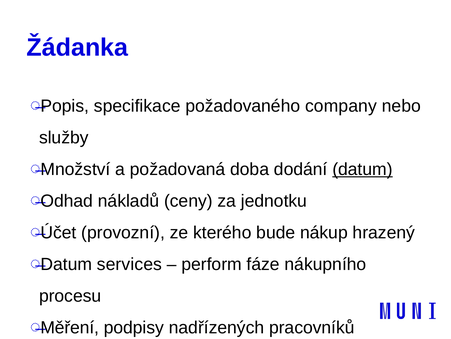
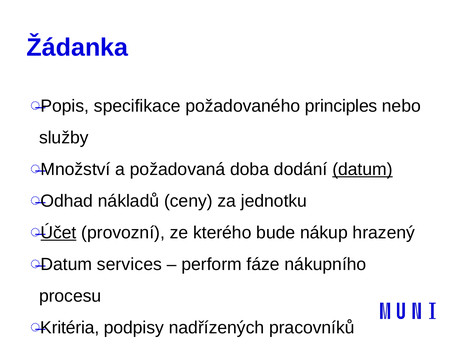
company: company -> principles (341, 106)
Účet underline: none -> present (59, 232)
Měření: Měření -> Kritéria (70, 327)
